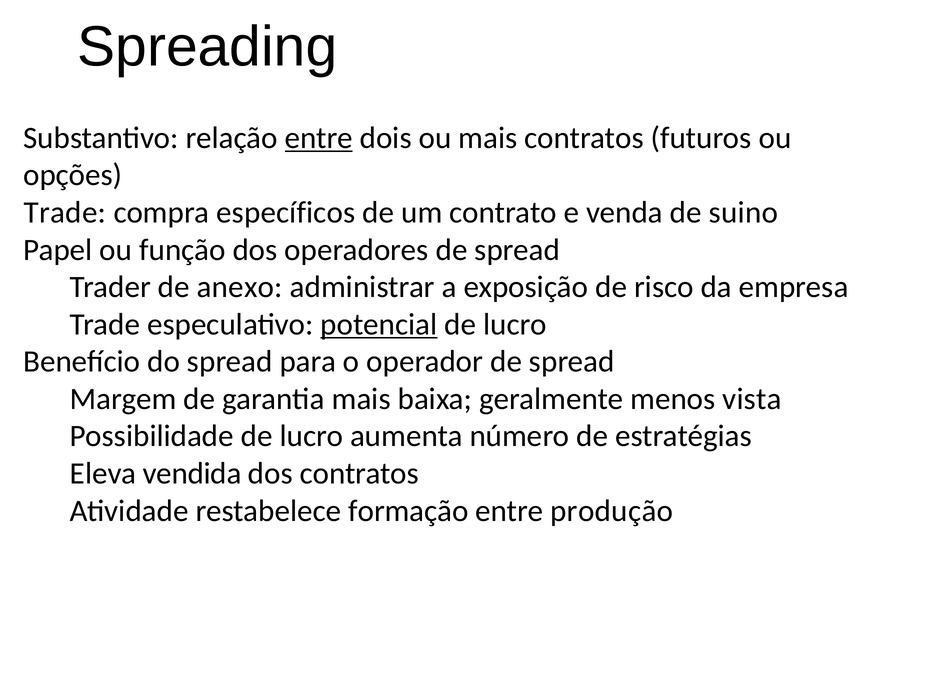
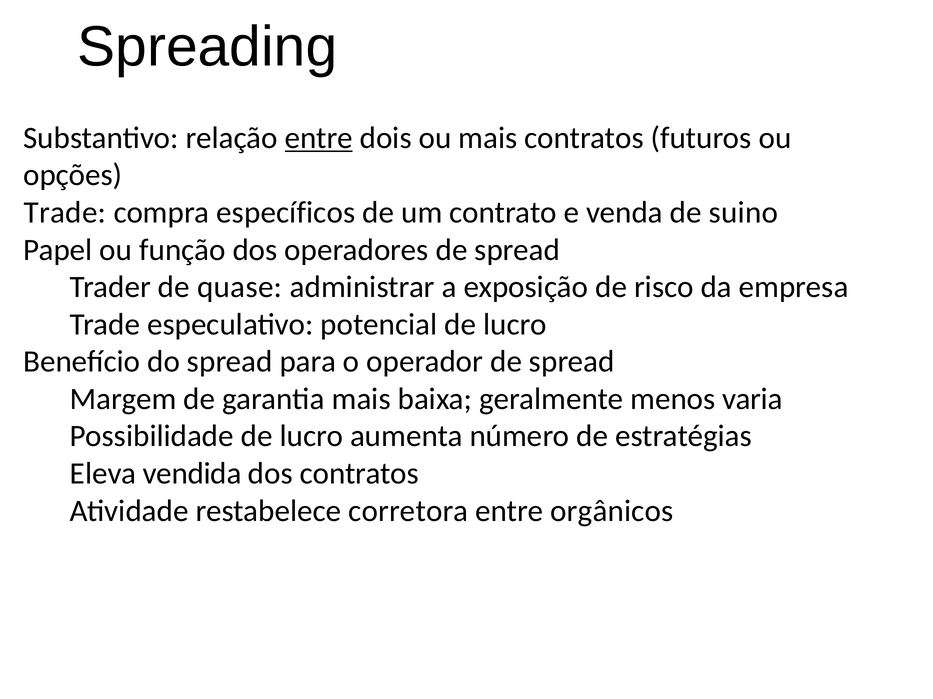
anexo: anexo -> quase (240, 287)
potencial underline: present -> none (379, 325)
vista: vista -> varia (752, 399)
formação: formação -> corretora (408, 511)
produção: produção -> orgânicos (612, 511)
